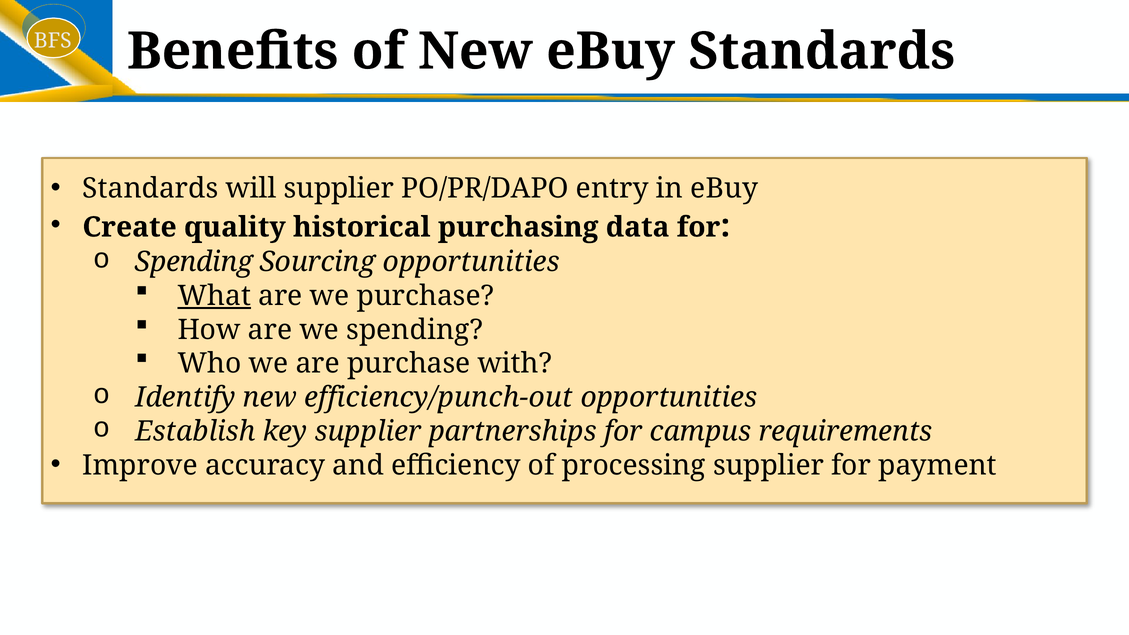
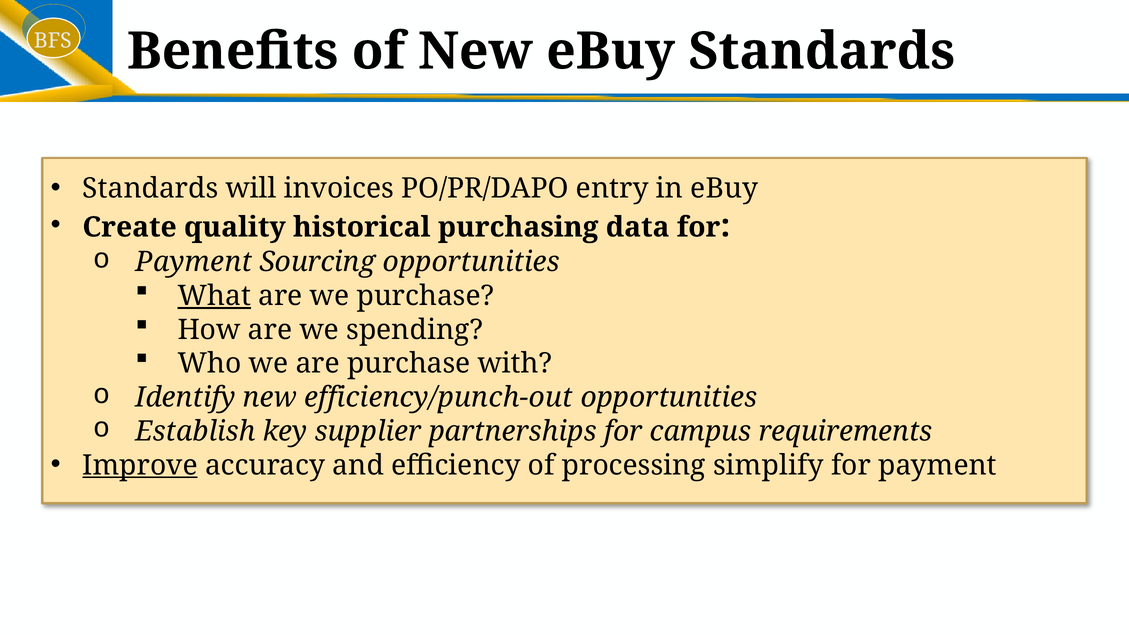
will supplier: supplier -> invoices (339, 189)
Spending: Spending -> Payment (194, 262)
Improve underline: none -> present (140, 465)
processing supplier: supplier -> simplify (768, 465)
